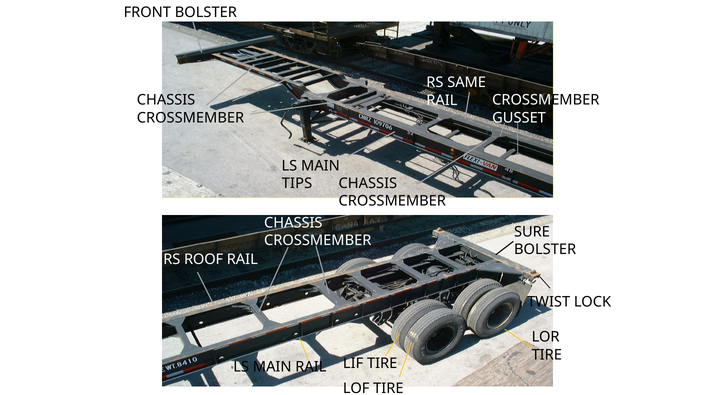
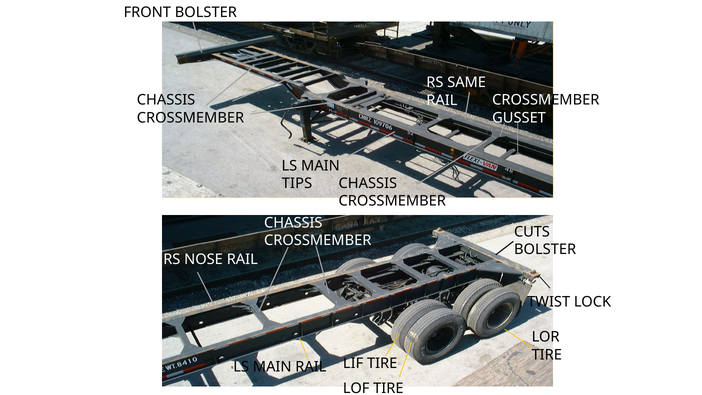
SURE: SURE -> CUTS (532, 232)
ROOF: ROOF -> NOSE (204, 259)
